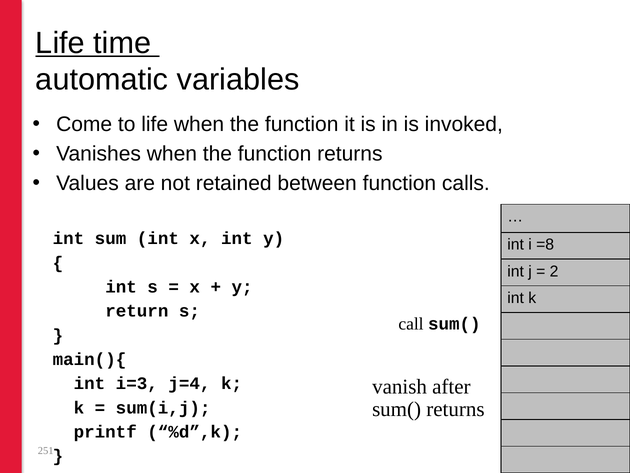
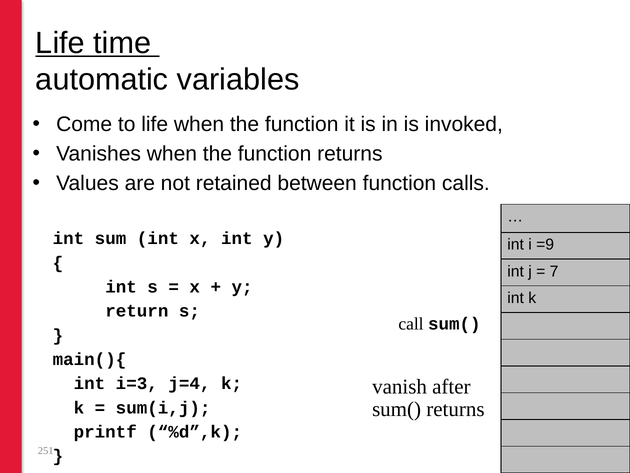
=8: =8 -> =9 (545, 244)
2: 2 -> 7 (554, 271)
